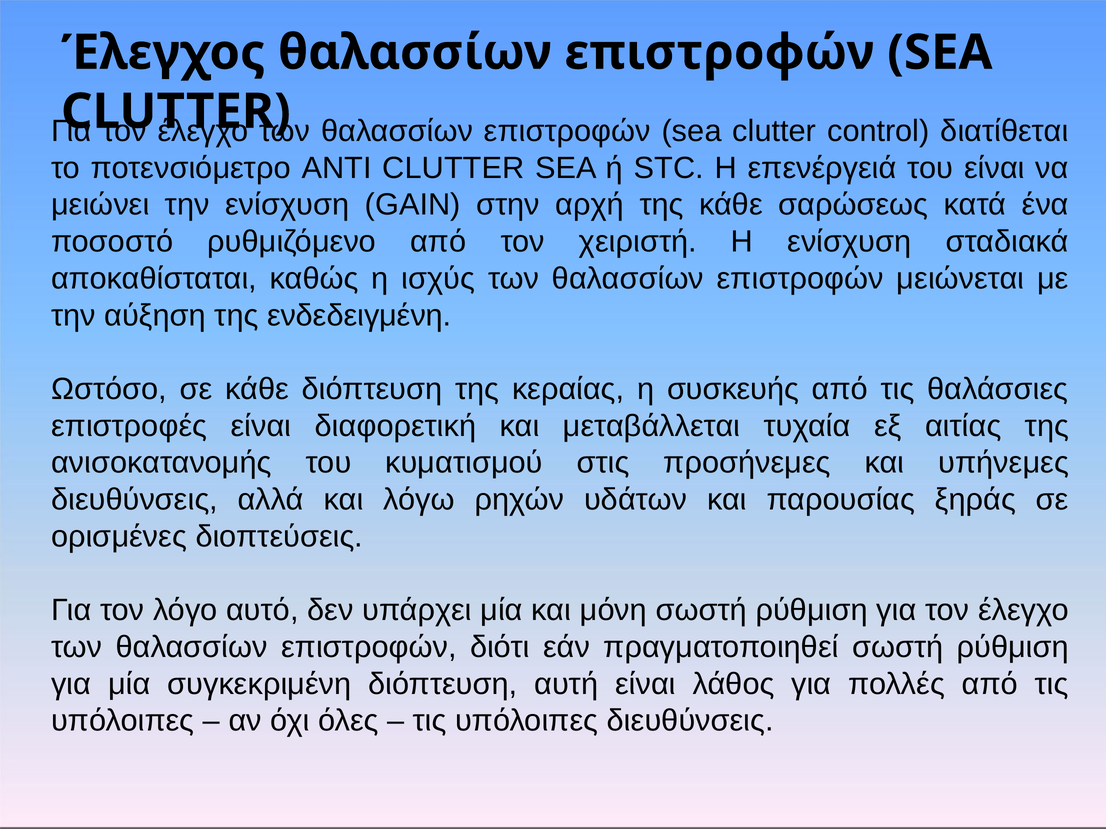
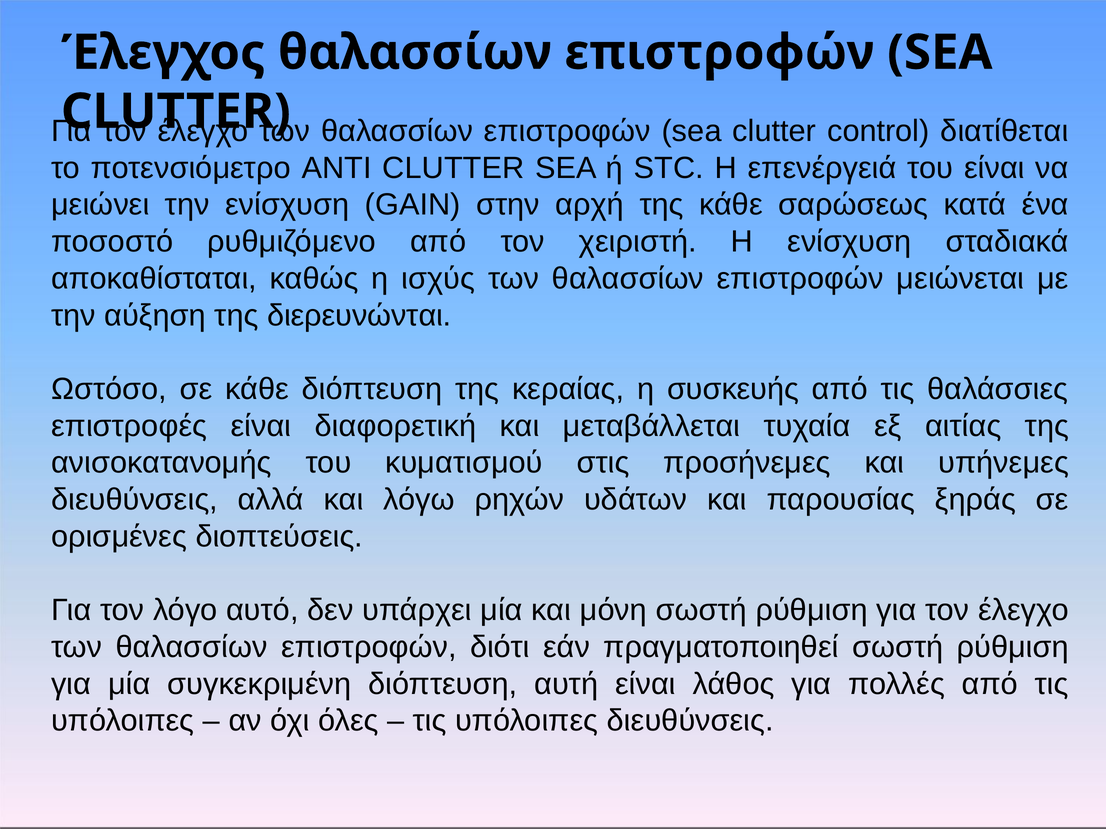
ενδεδειγμένη: ενδεδειγμένη -> διερευνώνται (359, 316)
